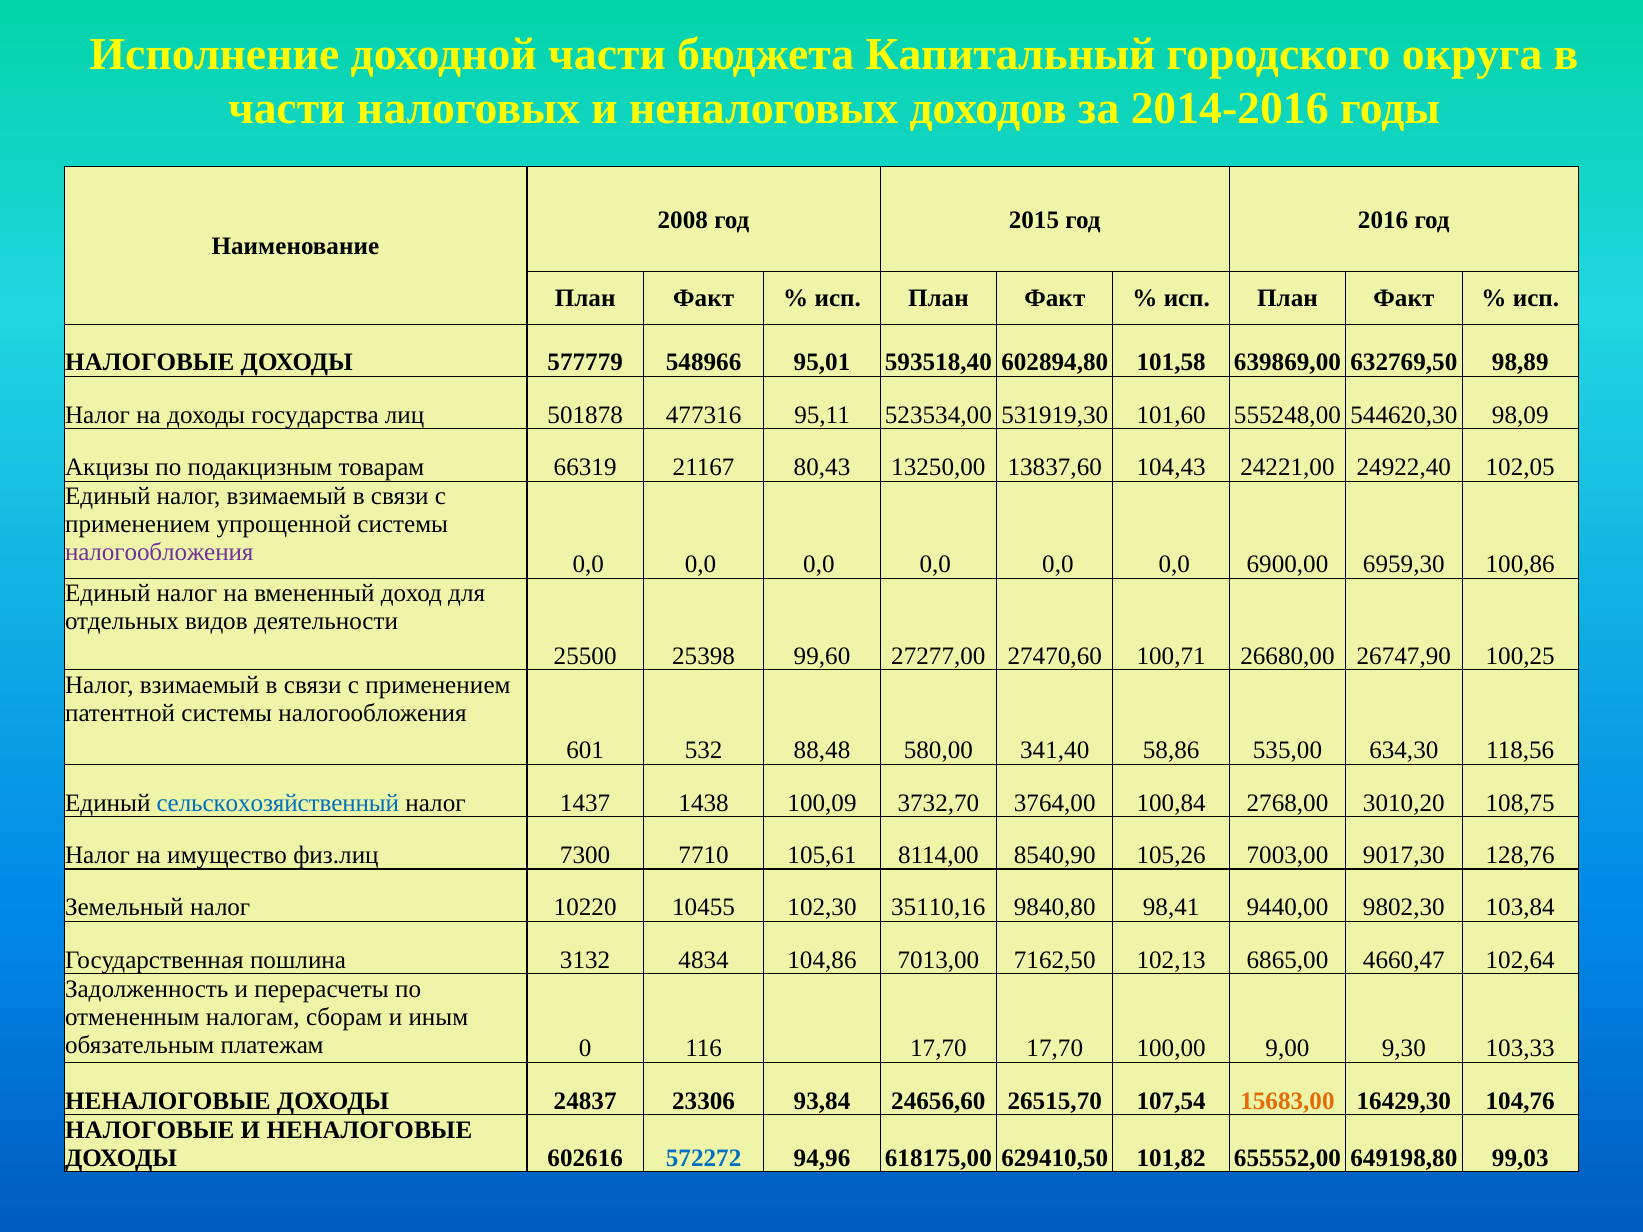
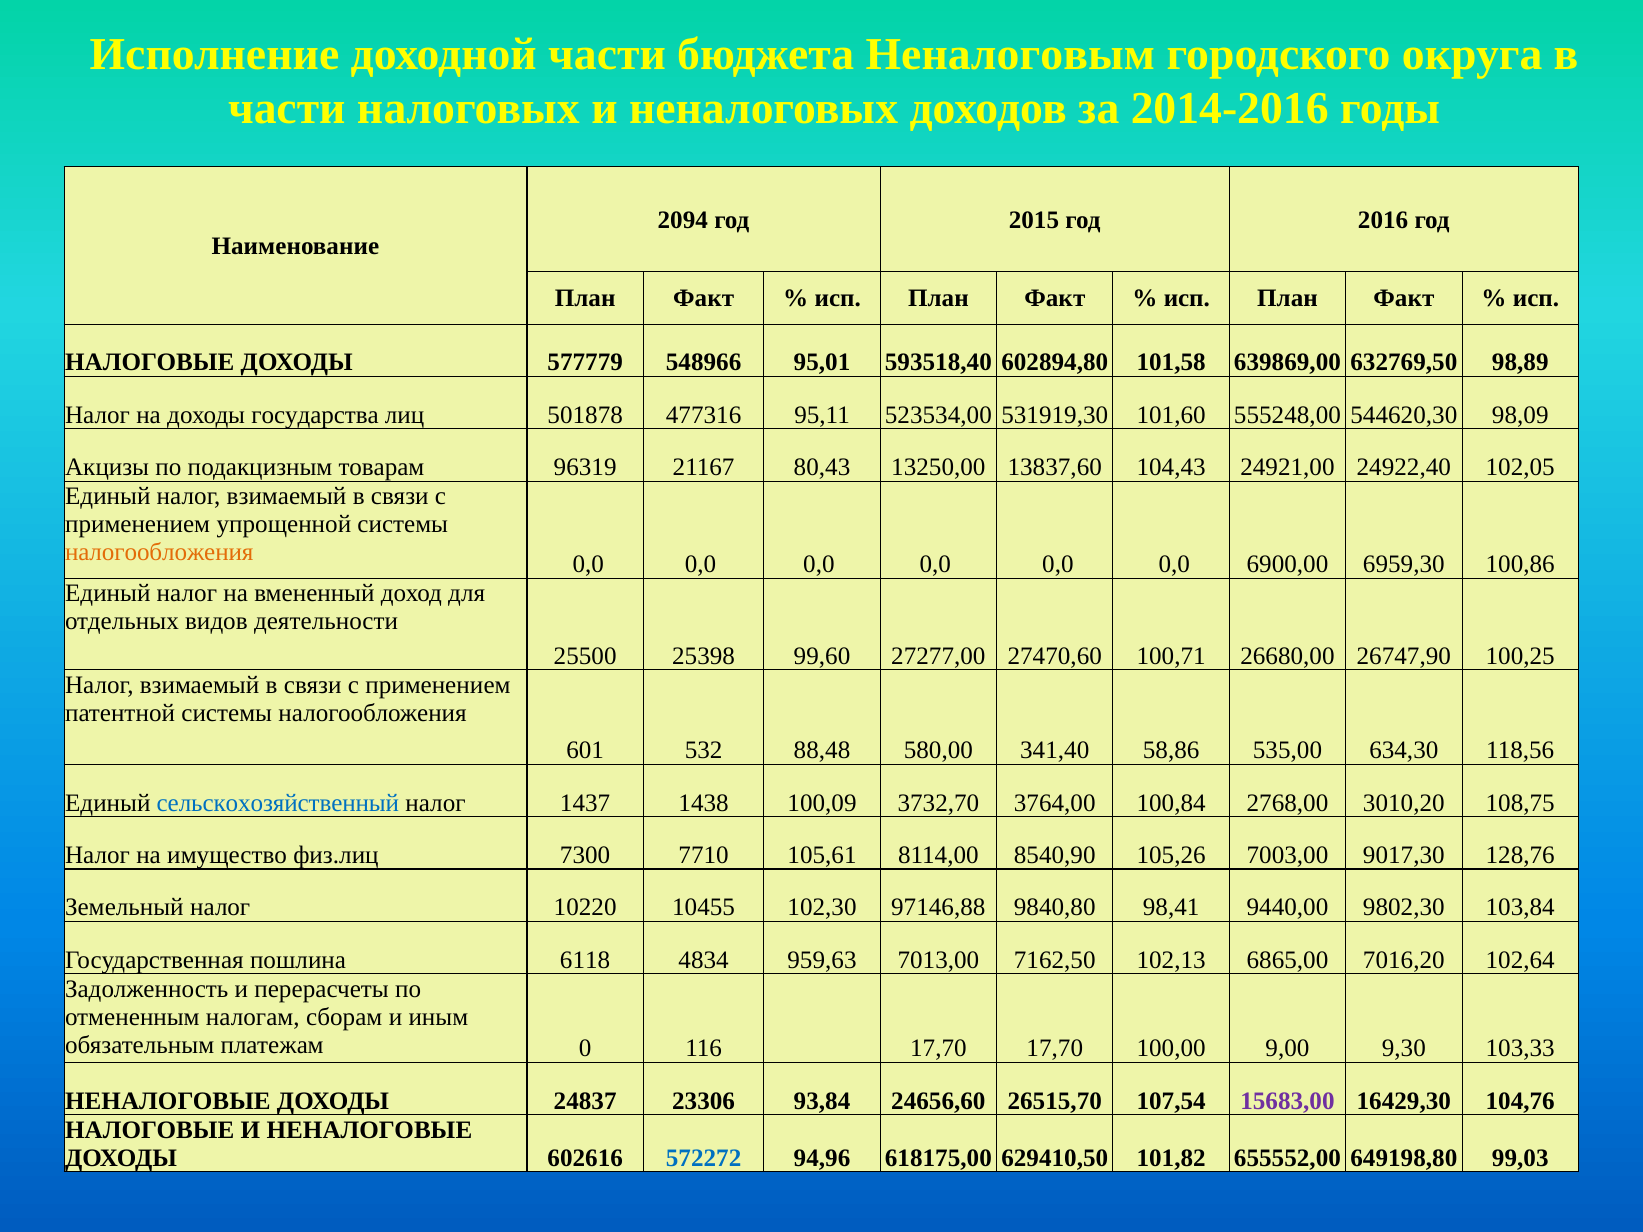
Капитальный: Капитальный -> Неналоговым (1010, 54)
2008: 2008 -> 2094 (683, 220)
66319: 66319 -> 96319 (585, 468)
24221,00: 24221,00 -> 24921,00 (1287, 468)
налогообложения colour: purple -> orange (159, 552)
35110,16: 35110,16 -> 97146,88 (938, 908)
3132: 3132 -> 6118 (585, 960)
104,86: 104,86 -> 959,63 (822, 960)
4660,47: 4660,47 -> 7016,20 (1404, 960)
15683,00 colour: orange -> purple (1287, 1101)
